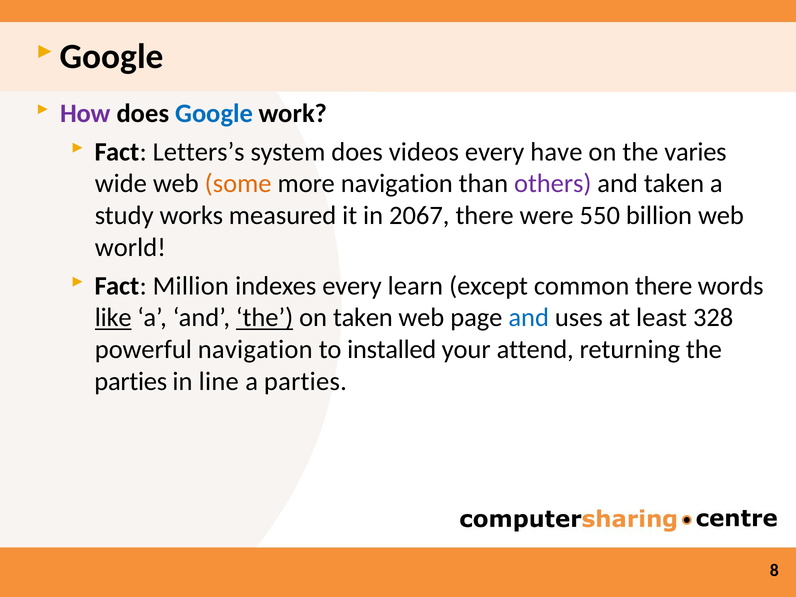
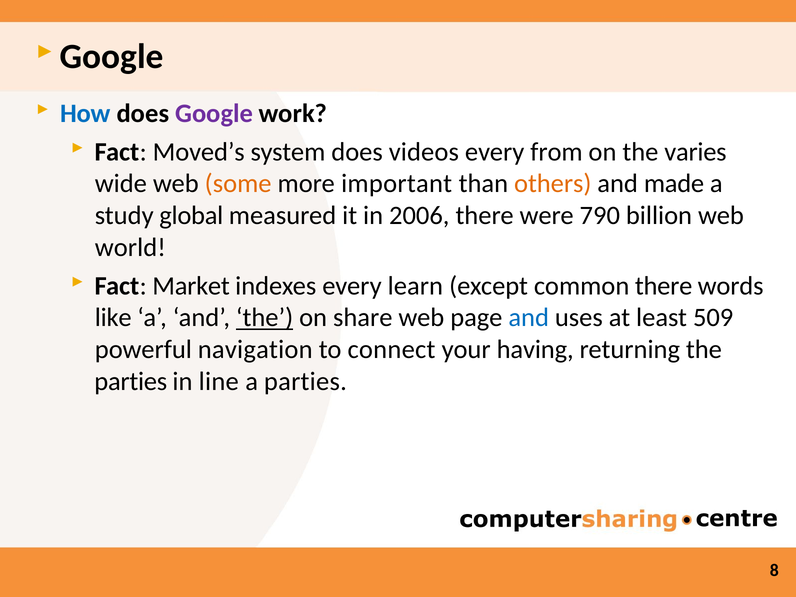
How colour: purple -> blue (85, 113)
Google colour: blue -> purple (214, 113)
Letters’s: Letters’s -> Moved’s (199, 152)
have: have -> from (556, 152)
more navigation: navigation -> important (397, 184)
others colour: purple -> orange (553, 184)
and taken: taken -> made (674, 184)
works: works -> global (191, 216)
2067: 2067 -> 2006 (419, 216)
550: 550 -> 790 (600, 216)
Million: Million -> Market (191, 286)
like underline: present -> none (113, 318)
on taken: taken -> share (363, 318)
328: 328 -> 509 (713, 318)
installed: installed -> connect (391, 350)
attend: attend -> having (535, 350)
